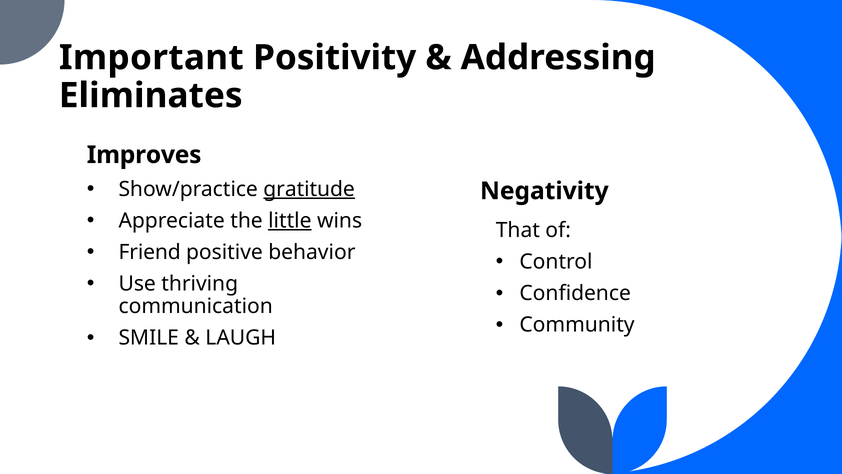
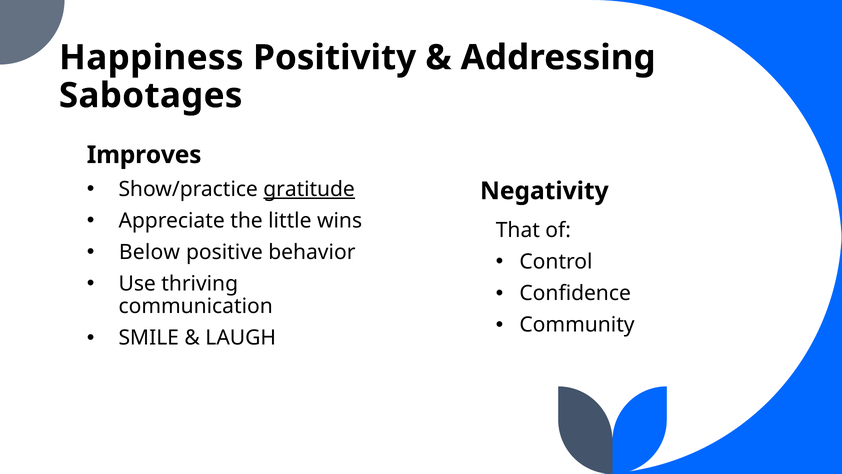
Important: Important -> Happiness (151, 58)
Eliminates: Eliminates -> Sabotages (151, 96)
little underline: present -> none (290, 221)
Friend: Friend -> Below (149, 252)
